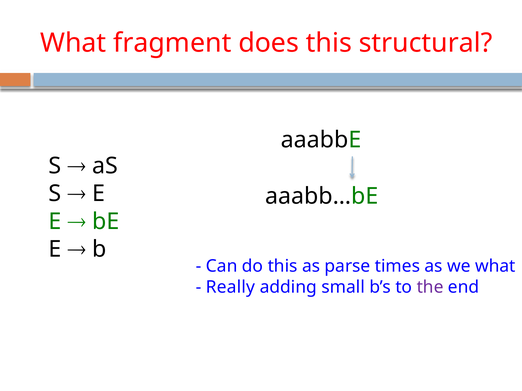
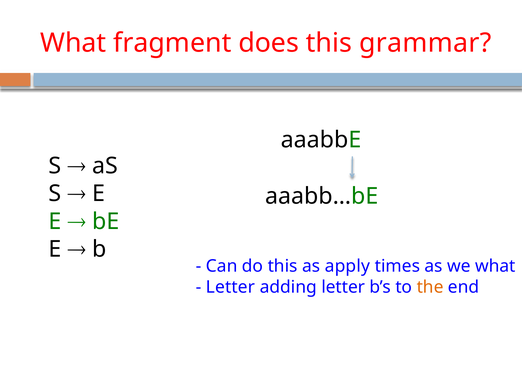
structural: structural -> grammar (425, 43)
parse: parse -> apply (347, 267)
Really: Really -> Letter (231, 287)
adding small: small -> letter (343, 287)
the colour: purple -> orange (430, 287)
